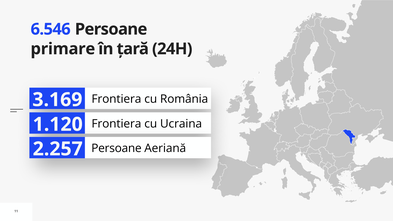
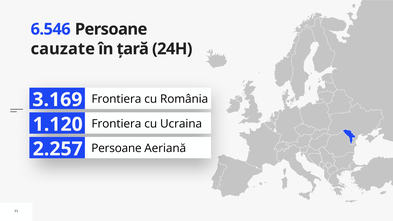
primare: primare -> cauzate (63, 49)
